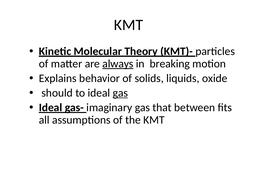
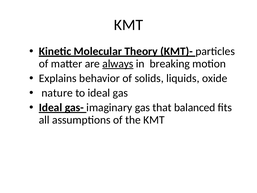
should: should -> nature (57, 93)
gas underline: present -> none (120, 93)
between: between -> balanced (195, 107)
